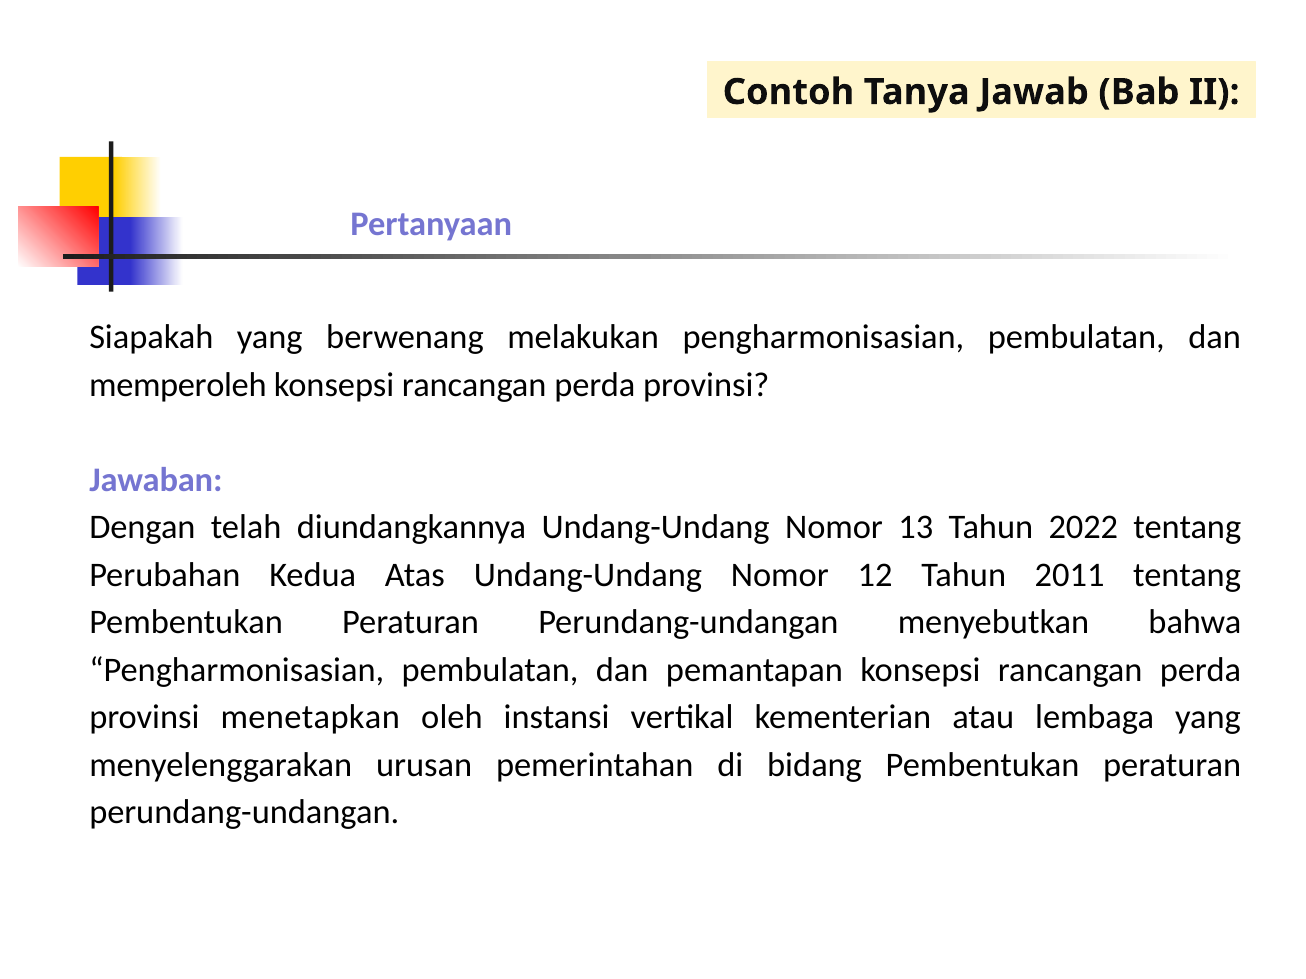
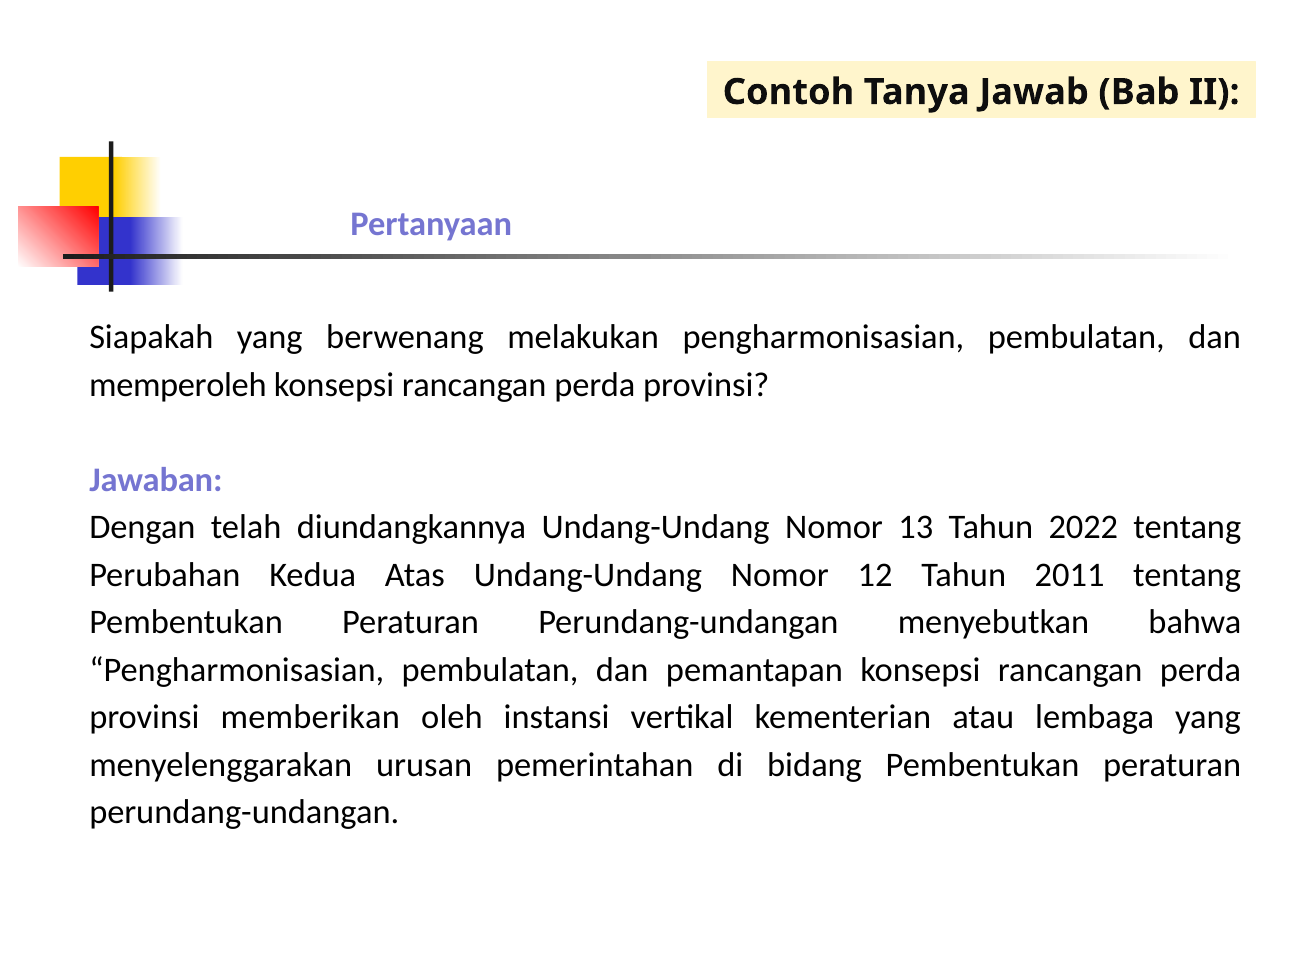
menetapkan: menetapkan -> memberikan (310, 718)
